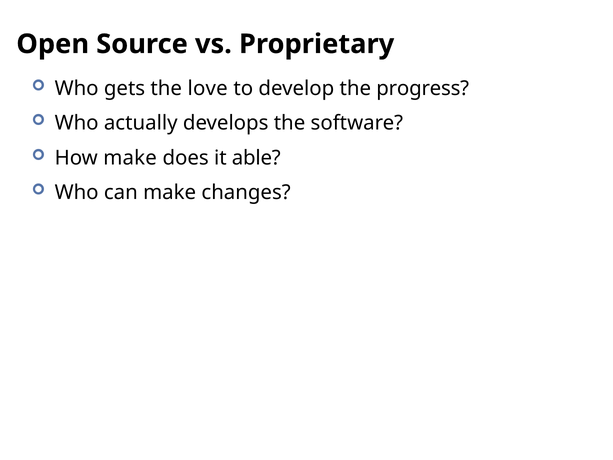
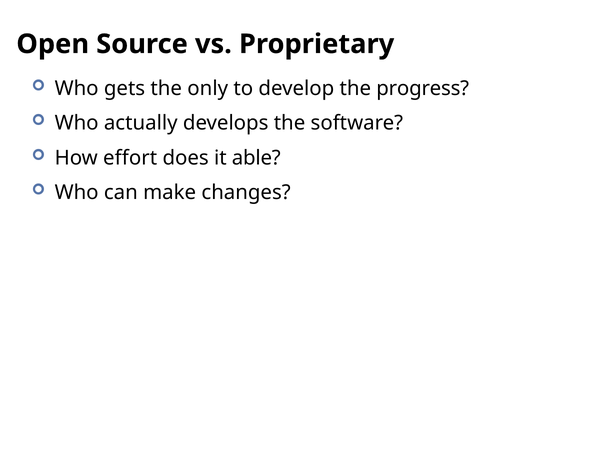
love: love -> only (208, 88)
How make: make -> effort (130, 158)
